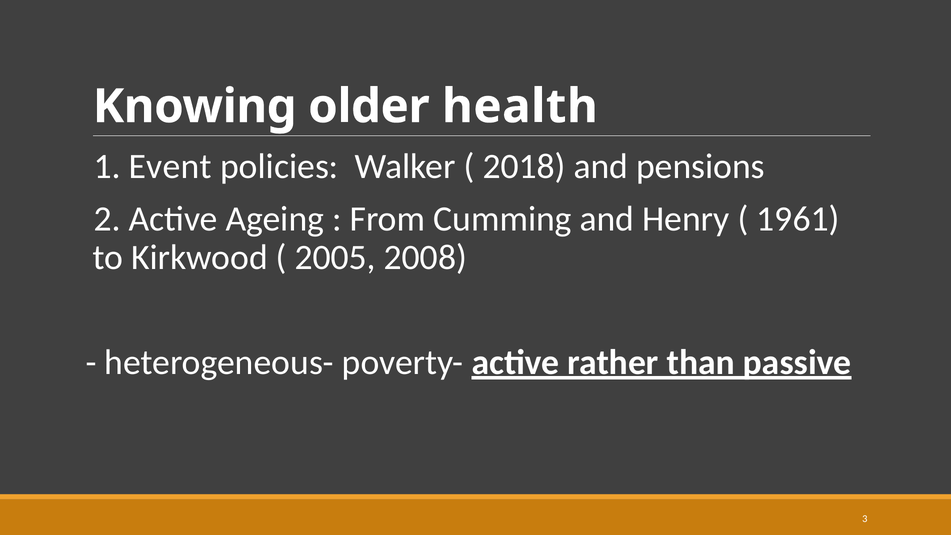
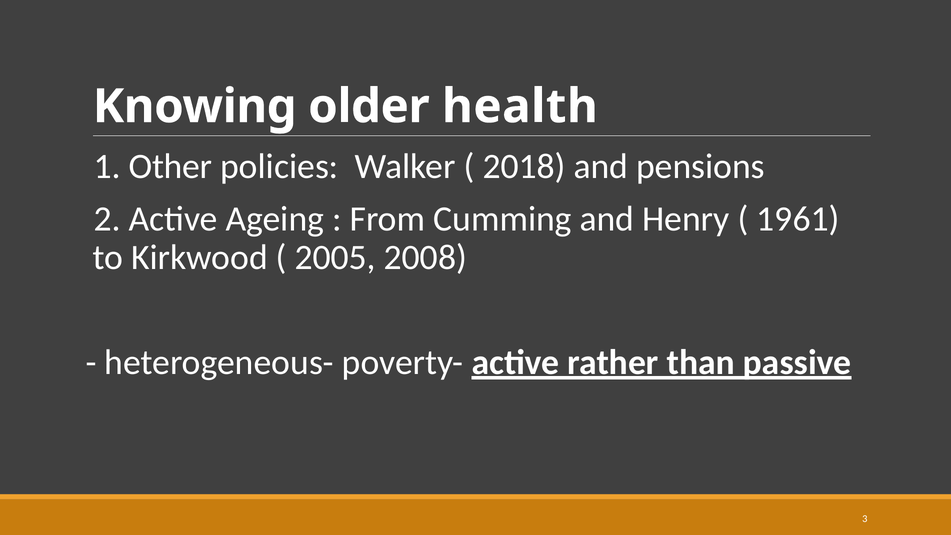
Event: Event -> Other (170, 167)
